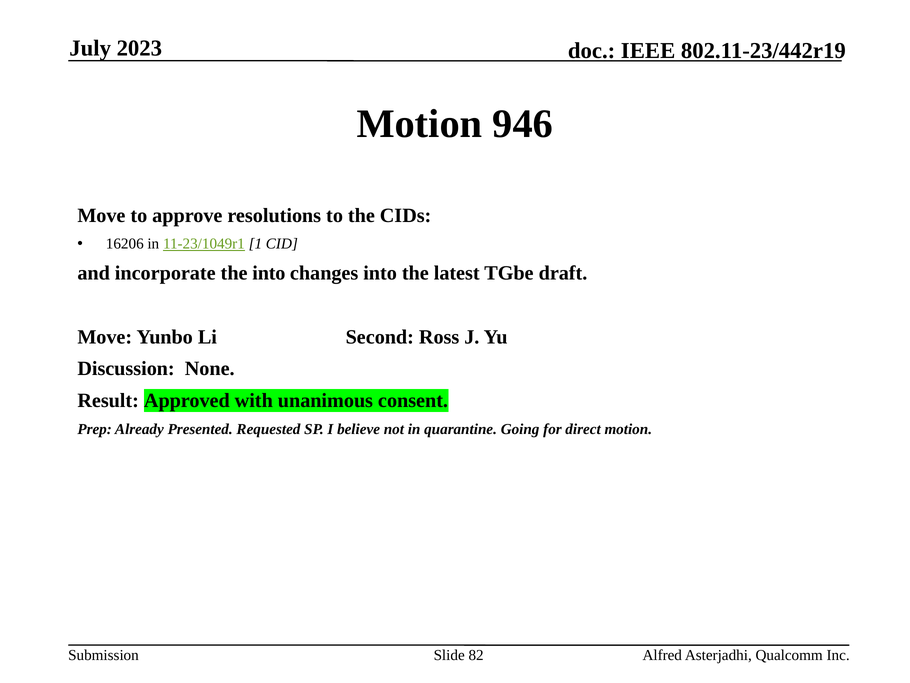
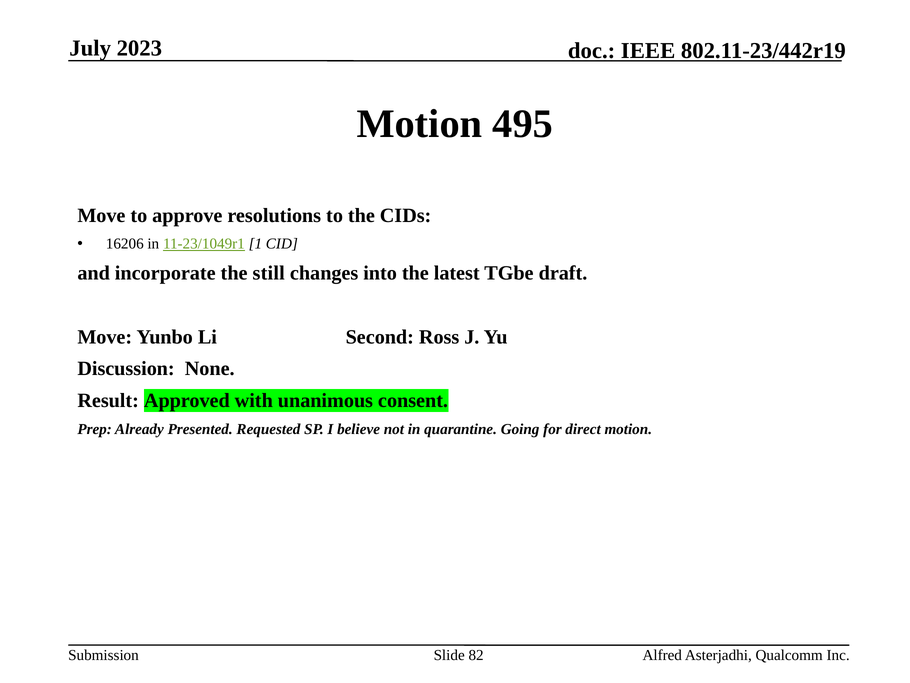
946: 946 -> 495 (523, 124)
the into: into -> still (269, 273)
